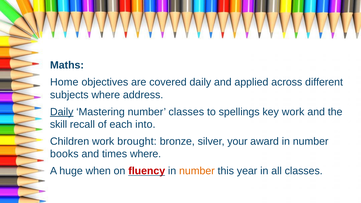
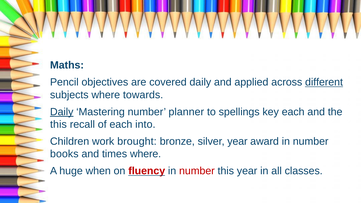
Home: Home -> Pencil (64, 82)
different underline: none -> present (324, 82)
address: address -> towards (143, 95)
number classes: classes -> planner (186, 112)
key work: work -> each (293, 112)
skill: skill -> this (58, 124)
silver your: your -> year (237, 141)
number colour: orange -> red (197, 171)
